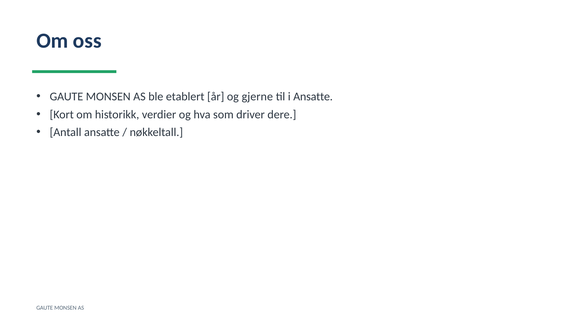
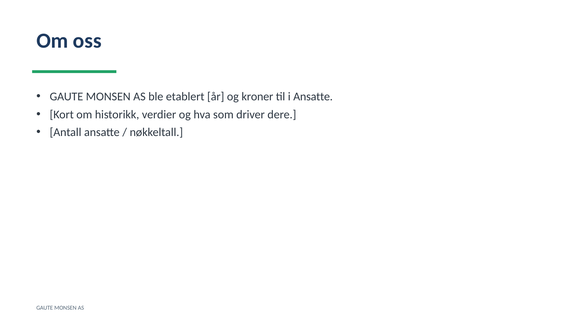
gjerne: gjerne -> kroner (257, 97)
